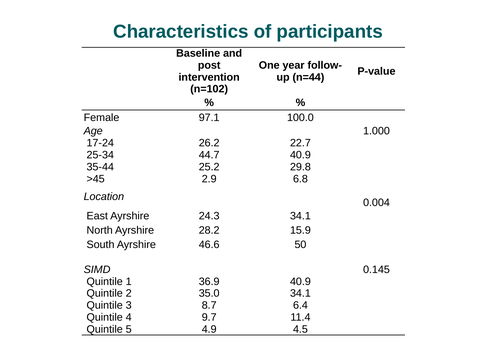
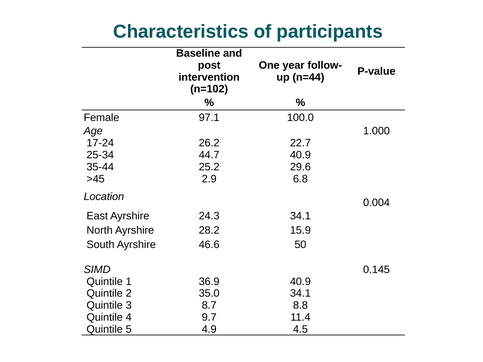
29.8: 29.8 -> 29.6 (300, 167)
6.4: 6.4 -> 8.8 (300, 306)
